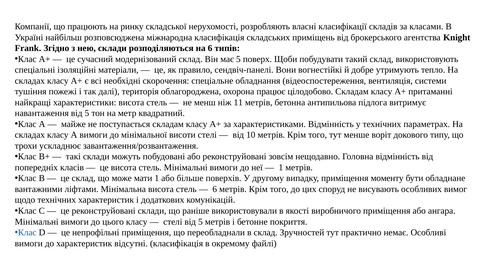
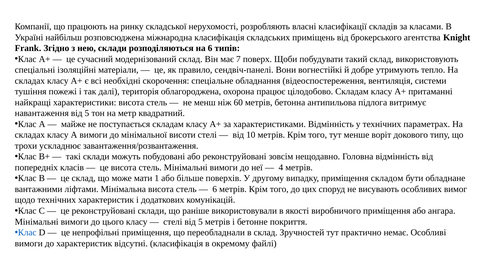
має 5: 5 -> 7 (238, 59)
11: 11 -> 60 (238, 103)
1: 1 -> 4 (281, 168)
моменту: моменту -> складом (387, 179)
